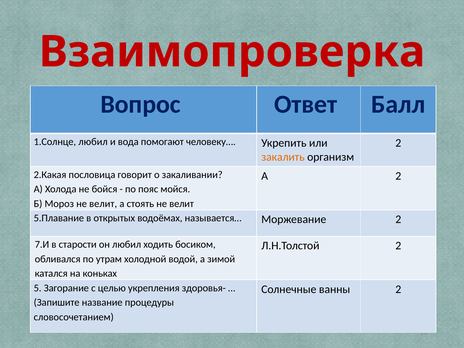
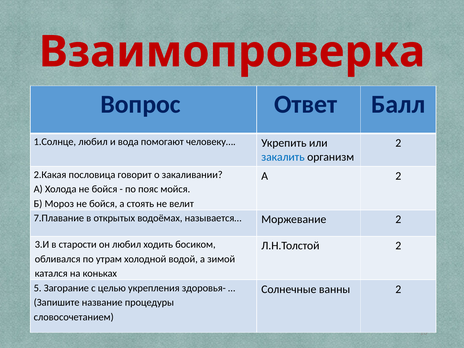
закалить colour: orange -> blue (283, 157)
Мороз не велит: велит -> бойся (103, 204)
5.Плавание: 5.Плавание -> 7.Плавание (59, 218)
7.И: 7.И -> 3.И (42, 245)
